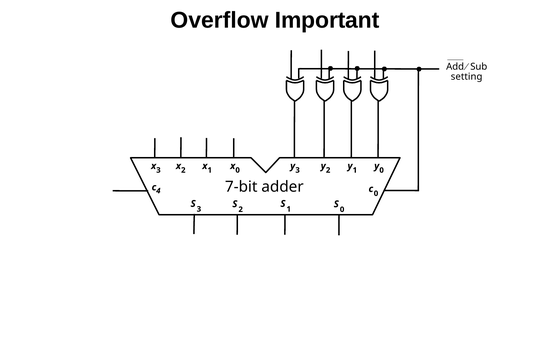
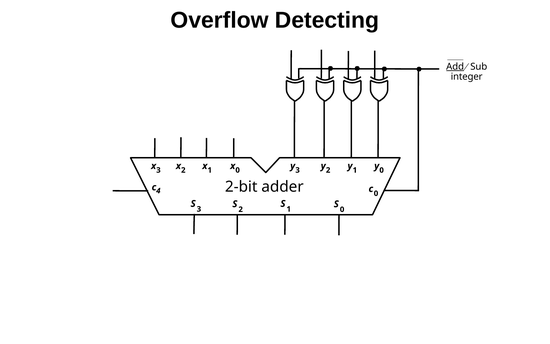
Important: Important -> Detecting (327, 20)
Add underline: none -> present (455, 67)
setting: setting -> integer (467, 77)
7-bit: 7-bit -> 2-bit (241, 187)
